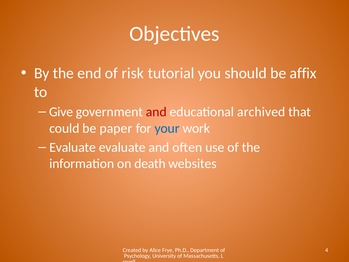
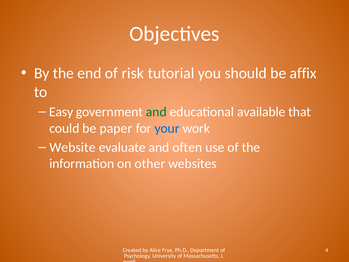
Give: Give -> Easy (61, 112)
and colour: red -> green (156, 112)
archived: archived -> available (261, 112)
Evaluate: Evaluate -> Website (72, 147)
death: death -> other (150, 163)
